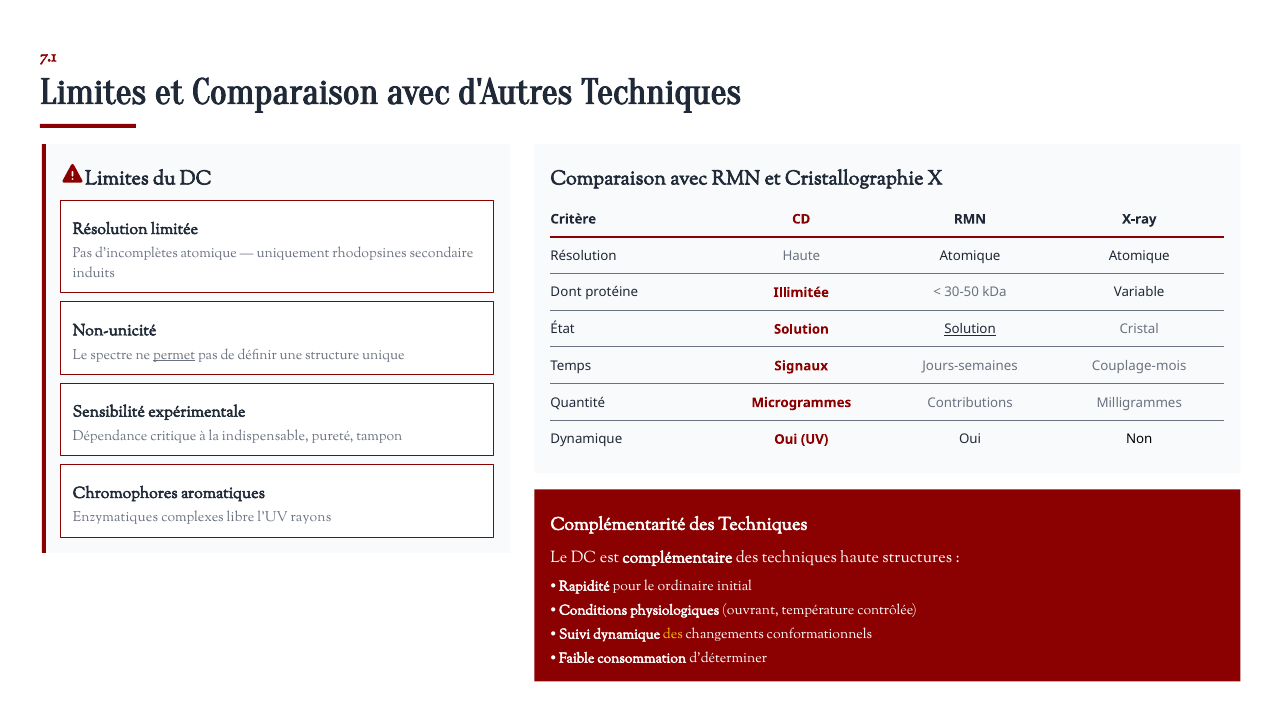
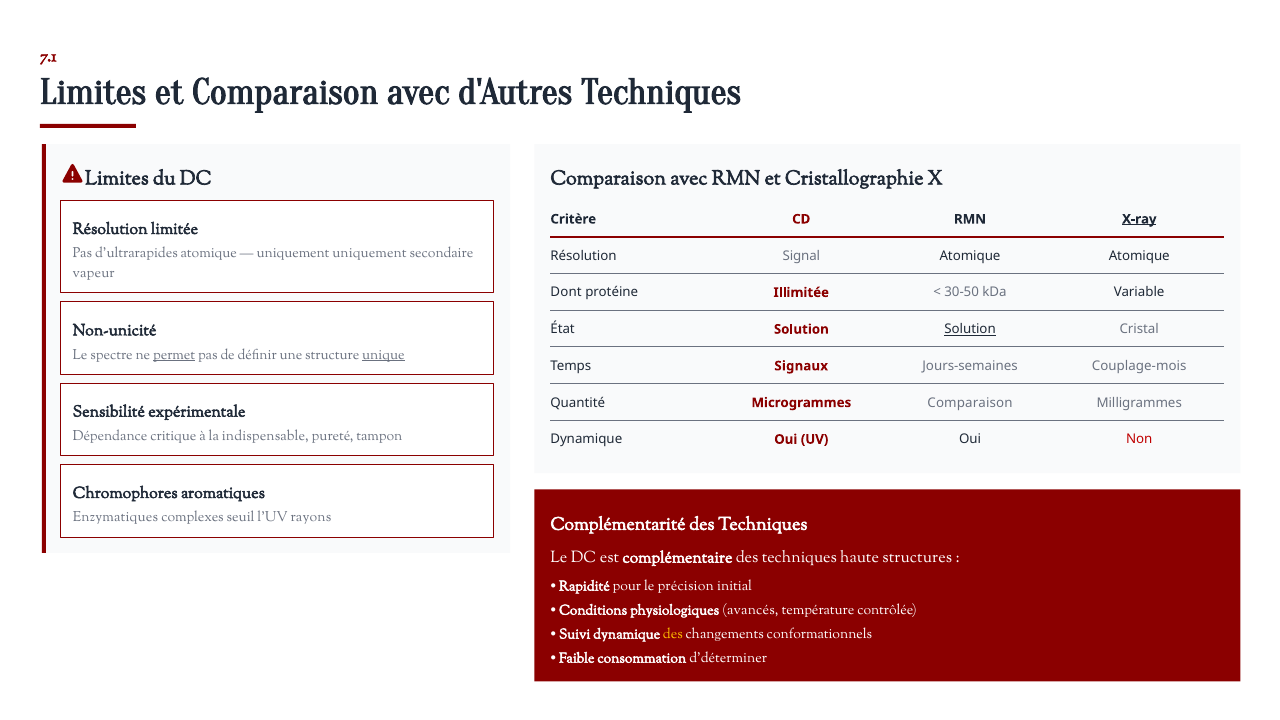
X-ray underline: none -> present (1139, 219)
d'incomplètes: d'incomplètes -> d'ultrarapides (136, 253)
uniquement rhodopsines: rhodopsines -> uniquement (370, 253)
Résolution Haute: Haute -> Signal (801, 256)
induits: induits -> vapeur (94, 273)
unique underline: none -> present (383, 355)
Microgrammes Contributions: Contributions -> Comparaison (970, 403)
Non colour: black -> red (1139, 439)
libre: libre -> seuil (241, 517)
ordinaire: ordinaire -> précision (686, 586)
ouvrant: ouvrant -> avancés (750, 610)
